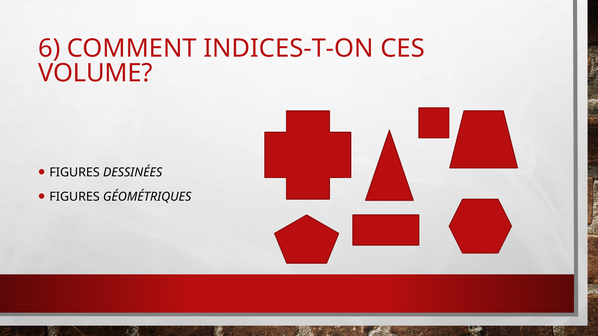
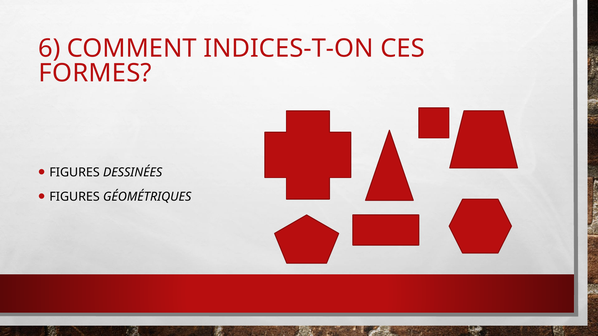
VOLUME: VOLUME -> FORMES (95, 73)
